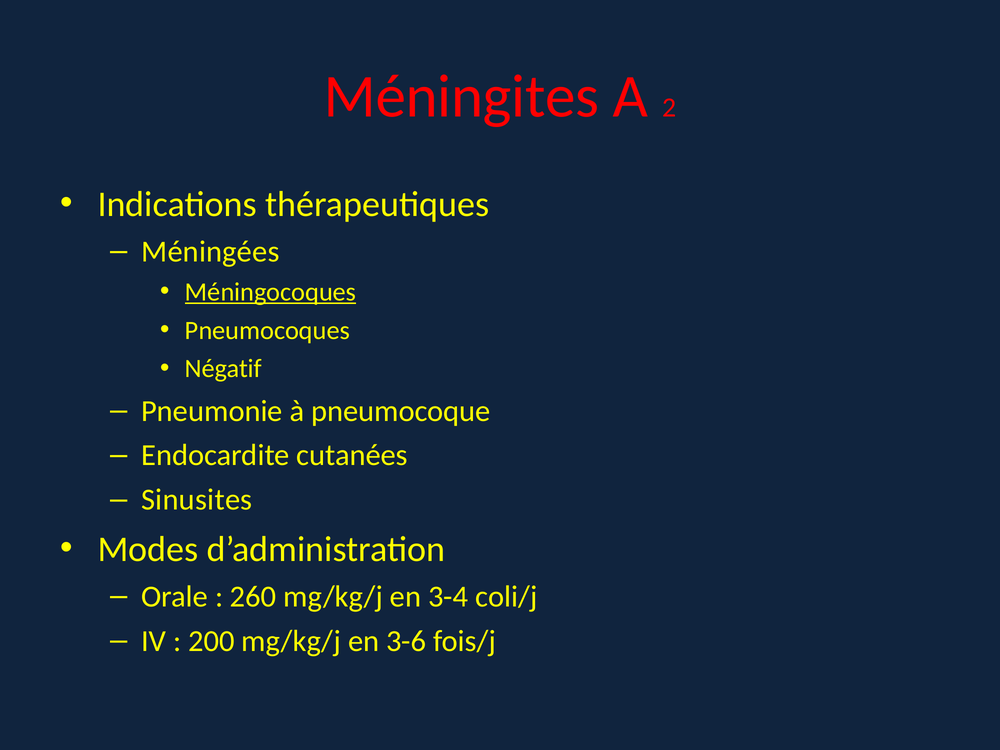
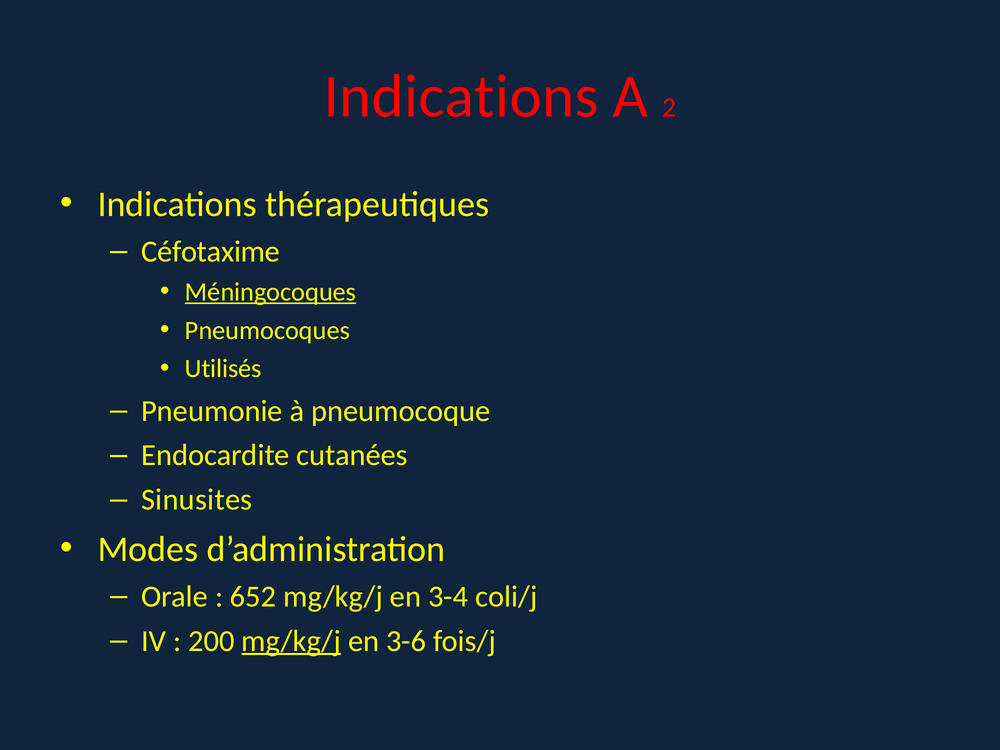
Méningites: Méningites -> Indications (461, 97)
Méningées: Méningées -> Céfotaxime (211, 252)
Négatif: Négatif -> Utilisés (223, 369)
260: 260 -> 652 (253, 596)
mg/kg/j underline: none -> present (291, 641)
